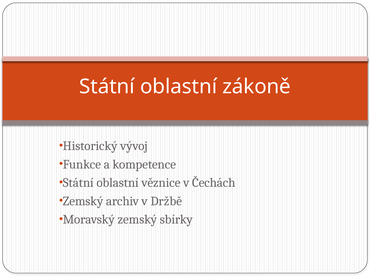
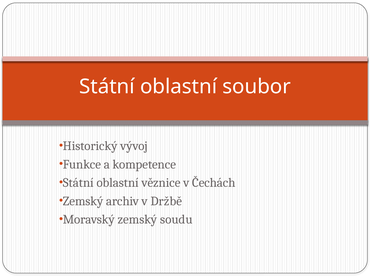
zákoně: zákoně -> soubor (257, 87)
sbírky: sbírky -> soudu (176, 220)
